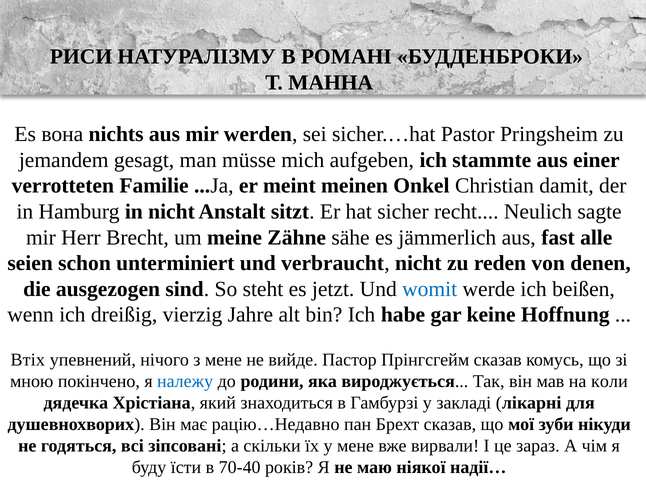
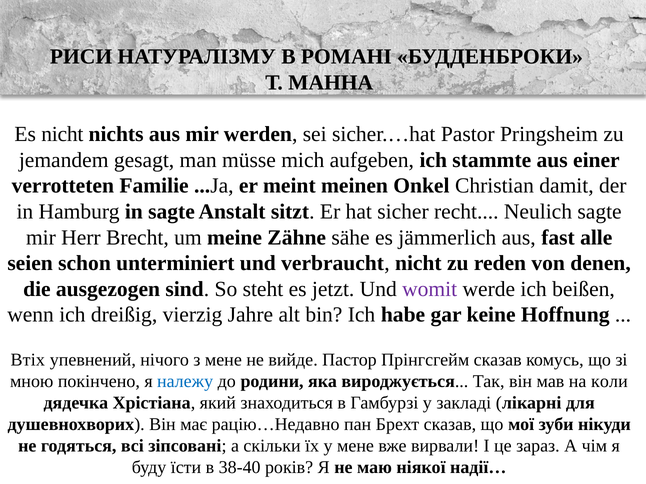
Es вона: вона -> nicht (62, 134)
in nicht: nicht -> sagte (171, 212)
womit colour: blue -> purple (430, 289)
70-40: 70-40 -> 38-40 (240, 468)
